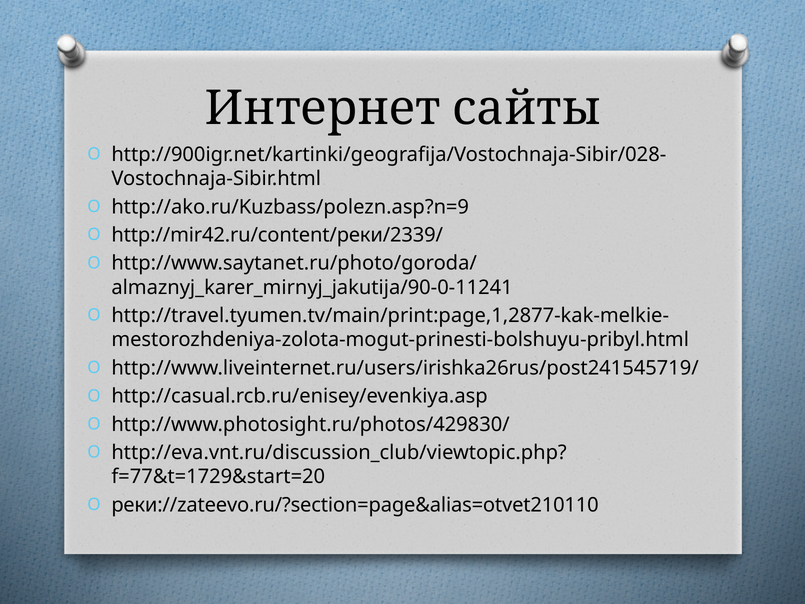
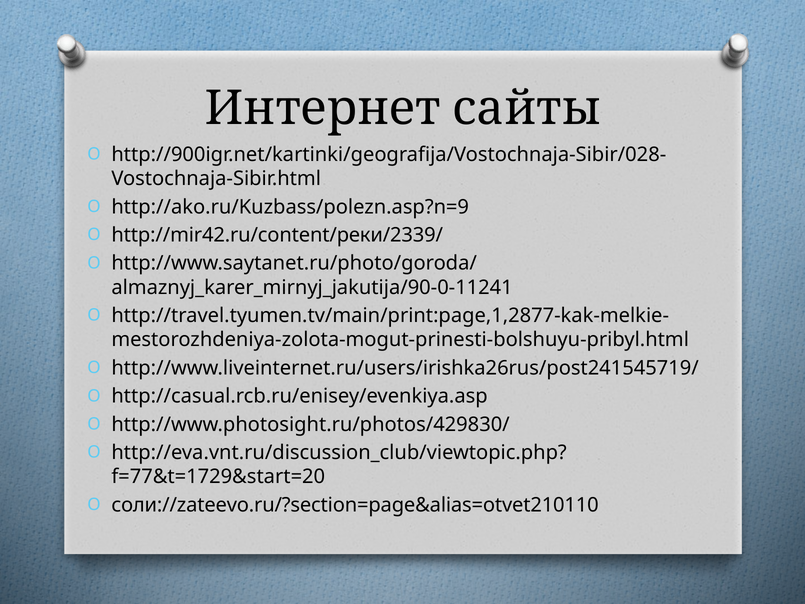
реки://zateevo.ru/?section=page&alias=otvet210110: реки://zateevo.ru/?section=page&alias=otvet210110 -> соли://zateevo.ru/?section=page&alias=otvet210110 (355, 505)
